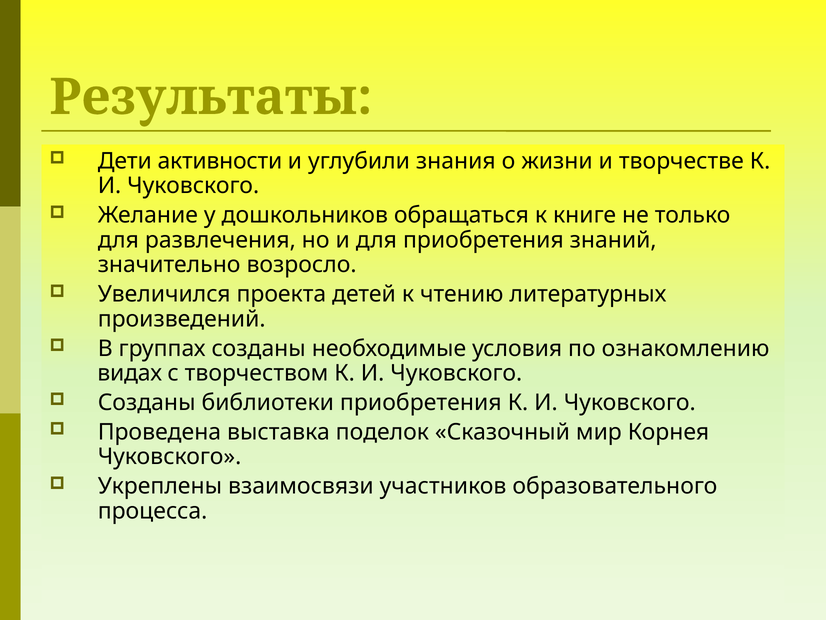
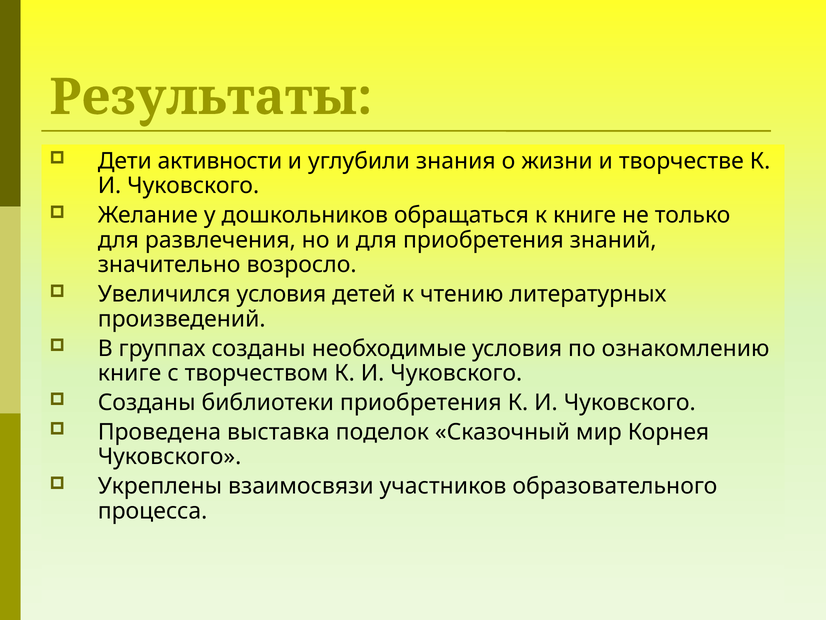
Увеличился проекта: проекта -> условия (281, 294)
видах: видах -> книге (130, 373)
